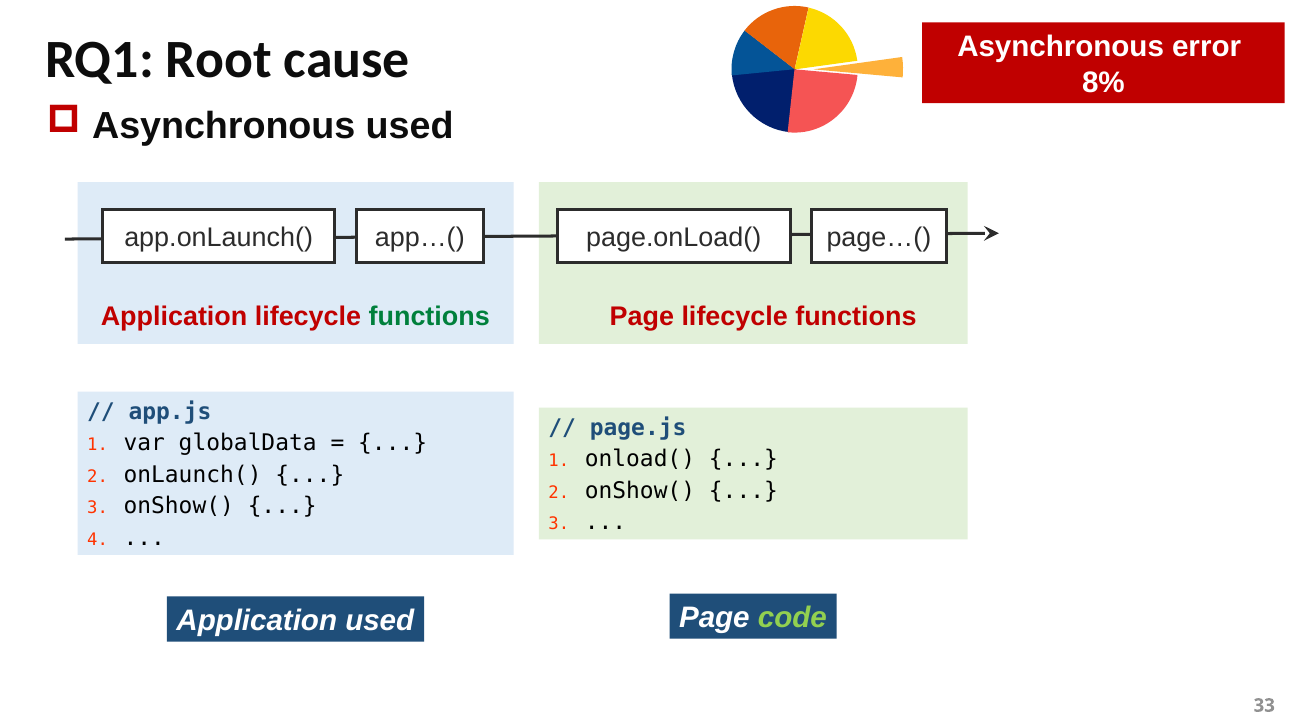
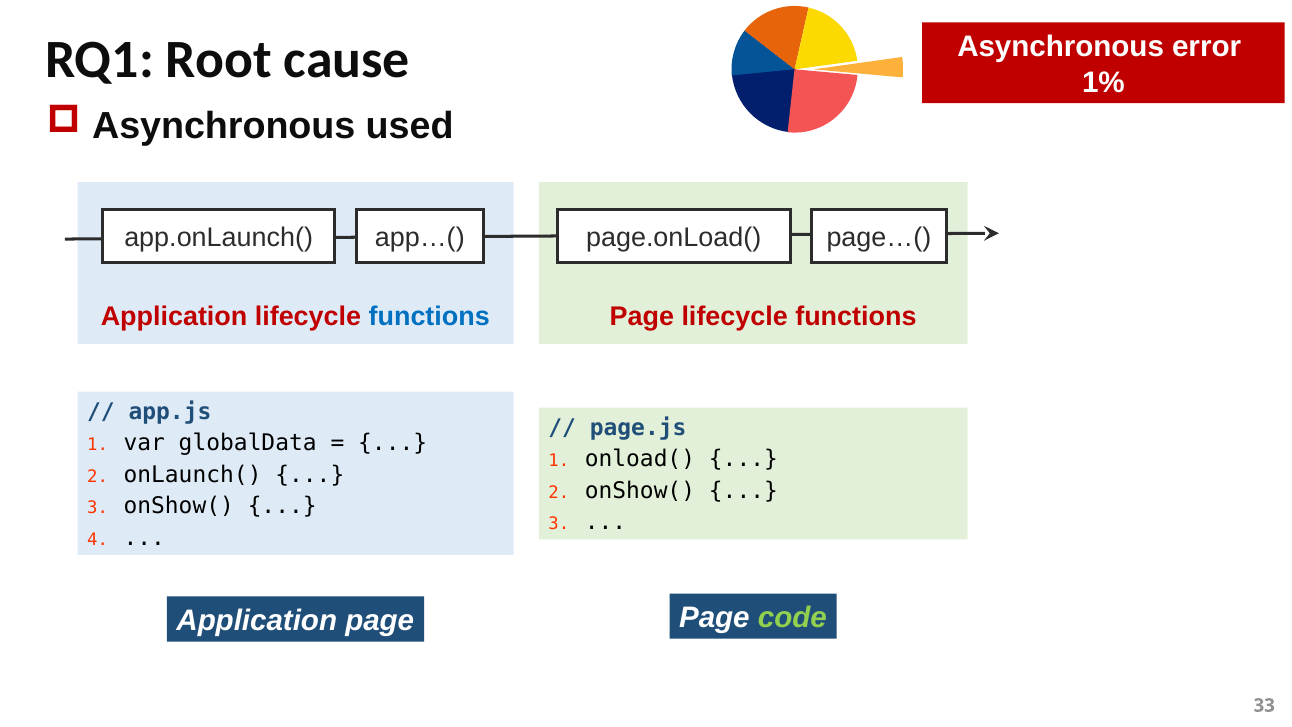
8%: 8% -> 1% (1103, 83)
functions colour: green -> blue (429, 317)
Application used: used -> page (380, 621)
